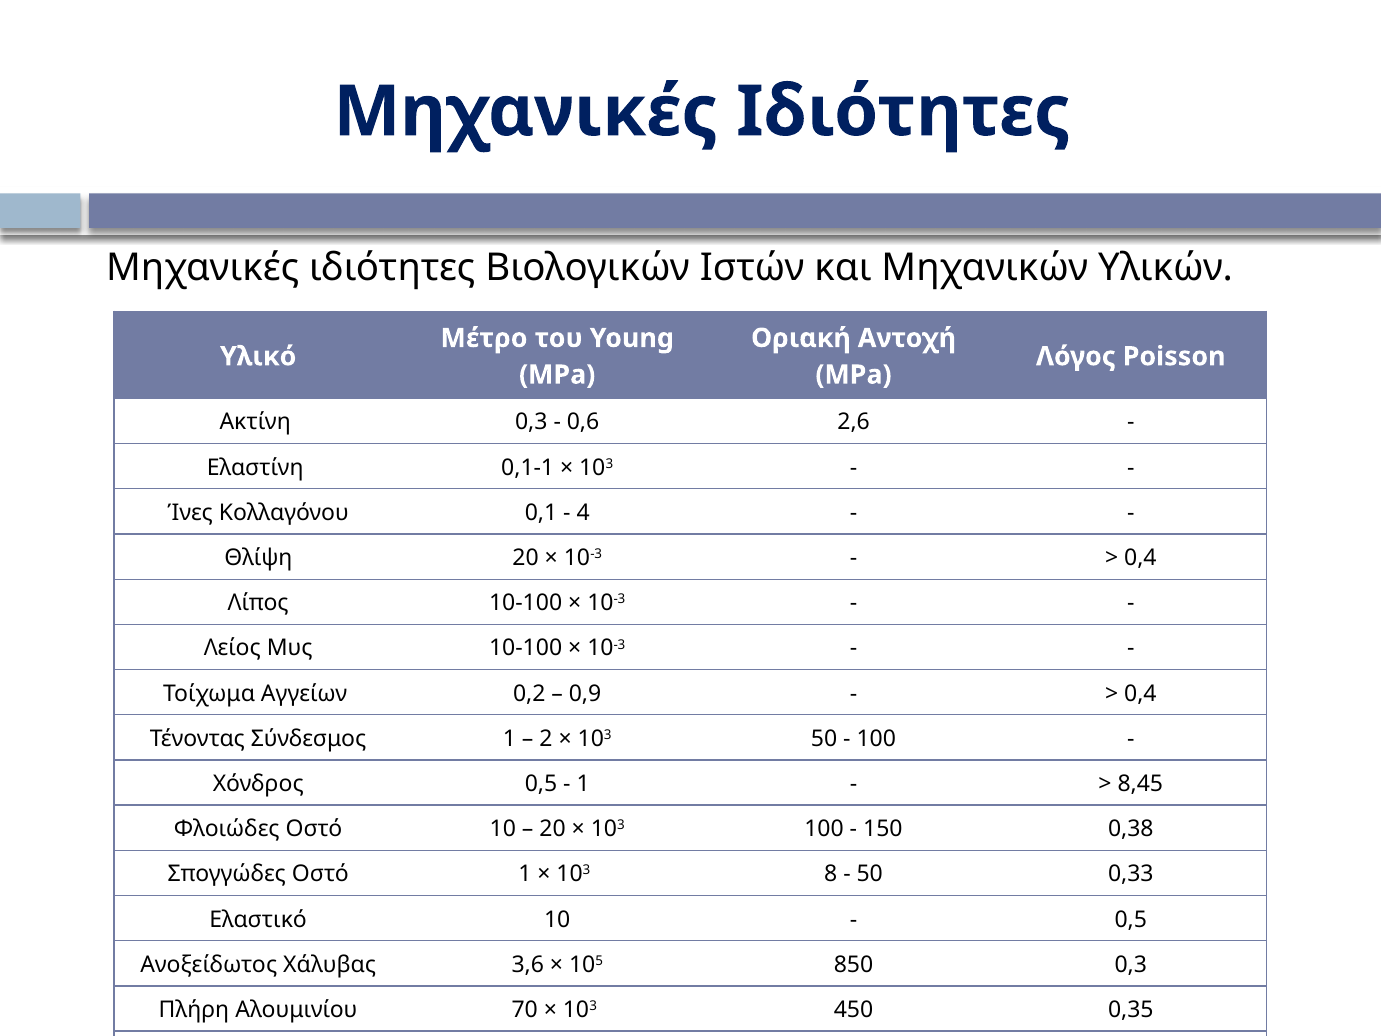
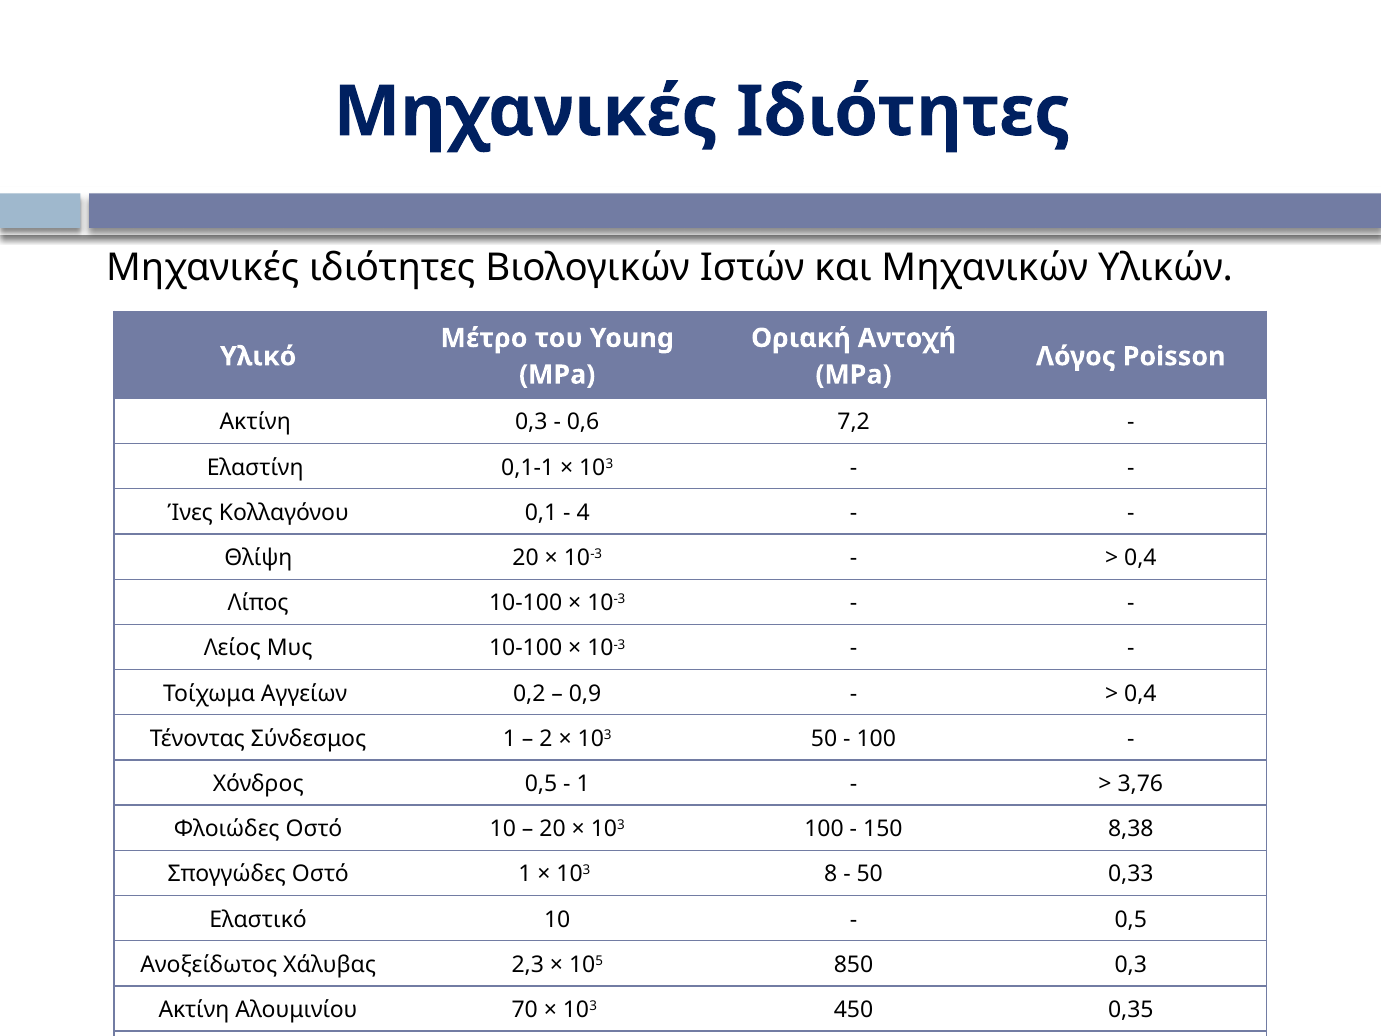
2,6: 2,6 -> 7,2 (854, 422)
8,45: 8,45 -> 3,76 (1140, 784)
0,38: 0,38 -> 8,38 (1131, 829)
3,6: 3,6 -> 2,3 (528, 964)
Πλήρη: Πλήρη -> Ακτίνη (194, 1010)
